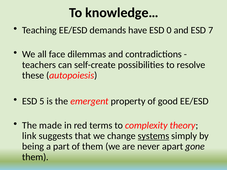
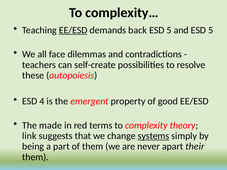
knowledge…: knowledge… -> complexity… (122, 13)
EE/ESD underline: none -> present (73, 30)
have: have -> back (138, 30)
0: 0 -> 5 (169, 30)
and ESD 7: 7 -> 5 (211, 30)
5: 5 -> 4 (42, 101)
gone: gone -> their (195, 147)
